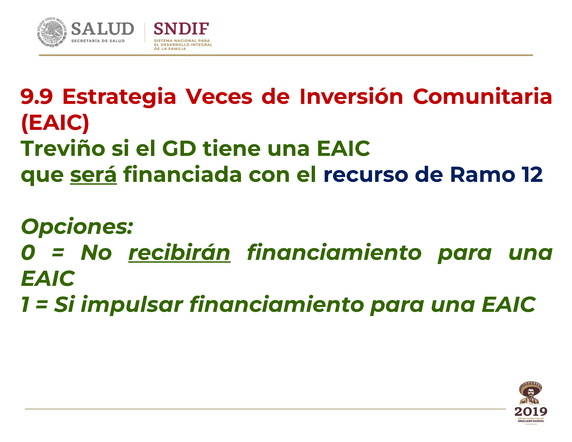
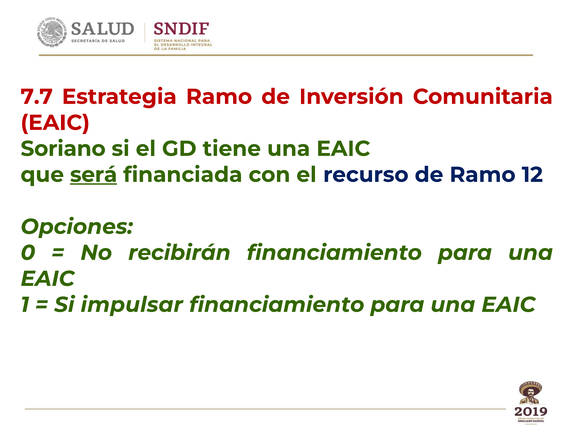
9.9: 9.9 -> 7.7 (37, 97)
Estrategia Veces: Veces -> Ramo (219, 97)
Treviño: Treviño -> Soriano (63, 149)
recibirán underline: present -> none (179, 253)
